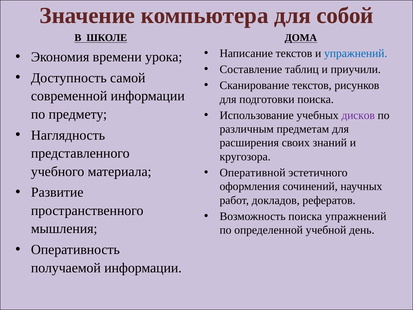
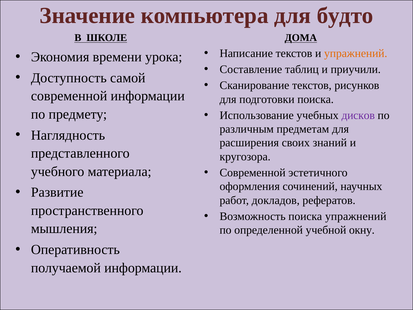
собой: собой -> будто (345, 16)
упражнений colour: blue -> orange (356, 53)
Оперативной: Оперативной -> Современной (253, 173)
день: день -> окну (362, 230)
